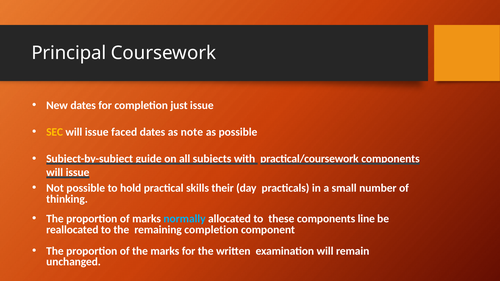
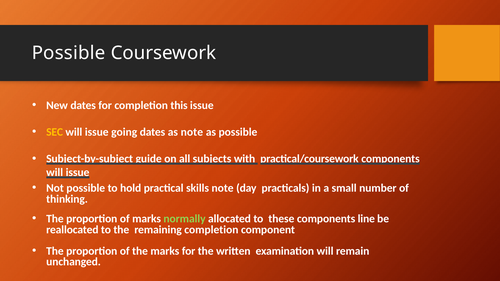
Principal: Principal -> Possible (69, 53)
just: just -> this (179, 105)
faced: faced -> going (124, 132)
skills their: their -> note (223, 188)
normally colour: light blue -> light green (185, 219)
